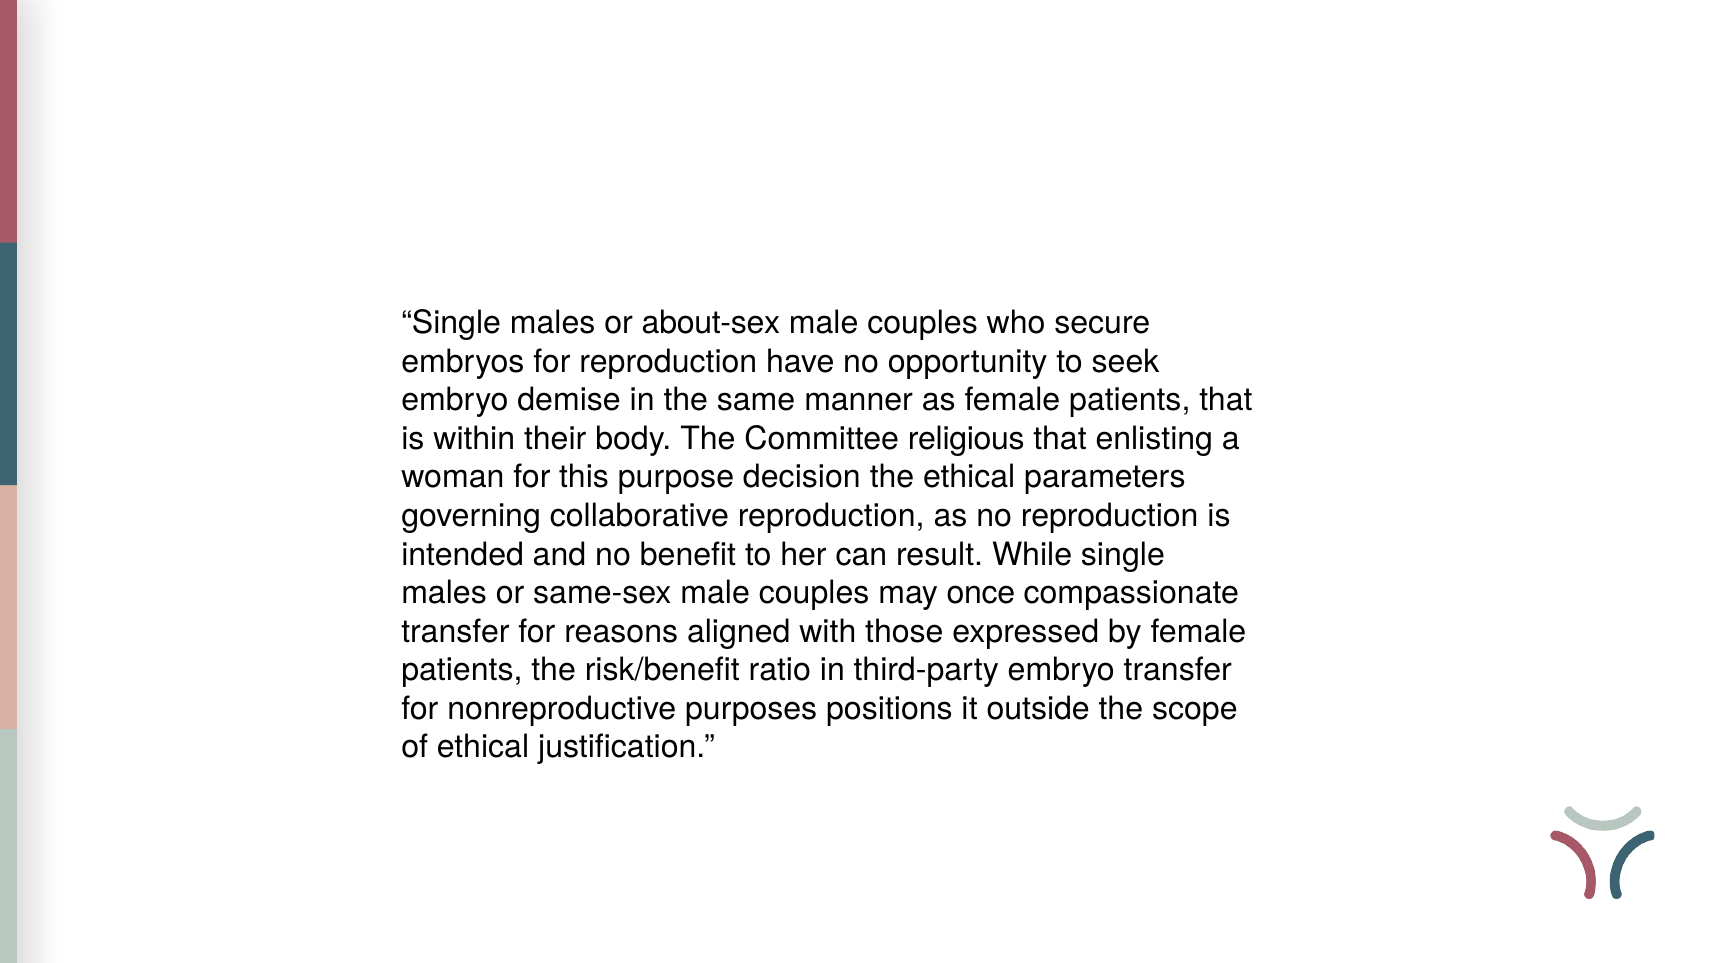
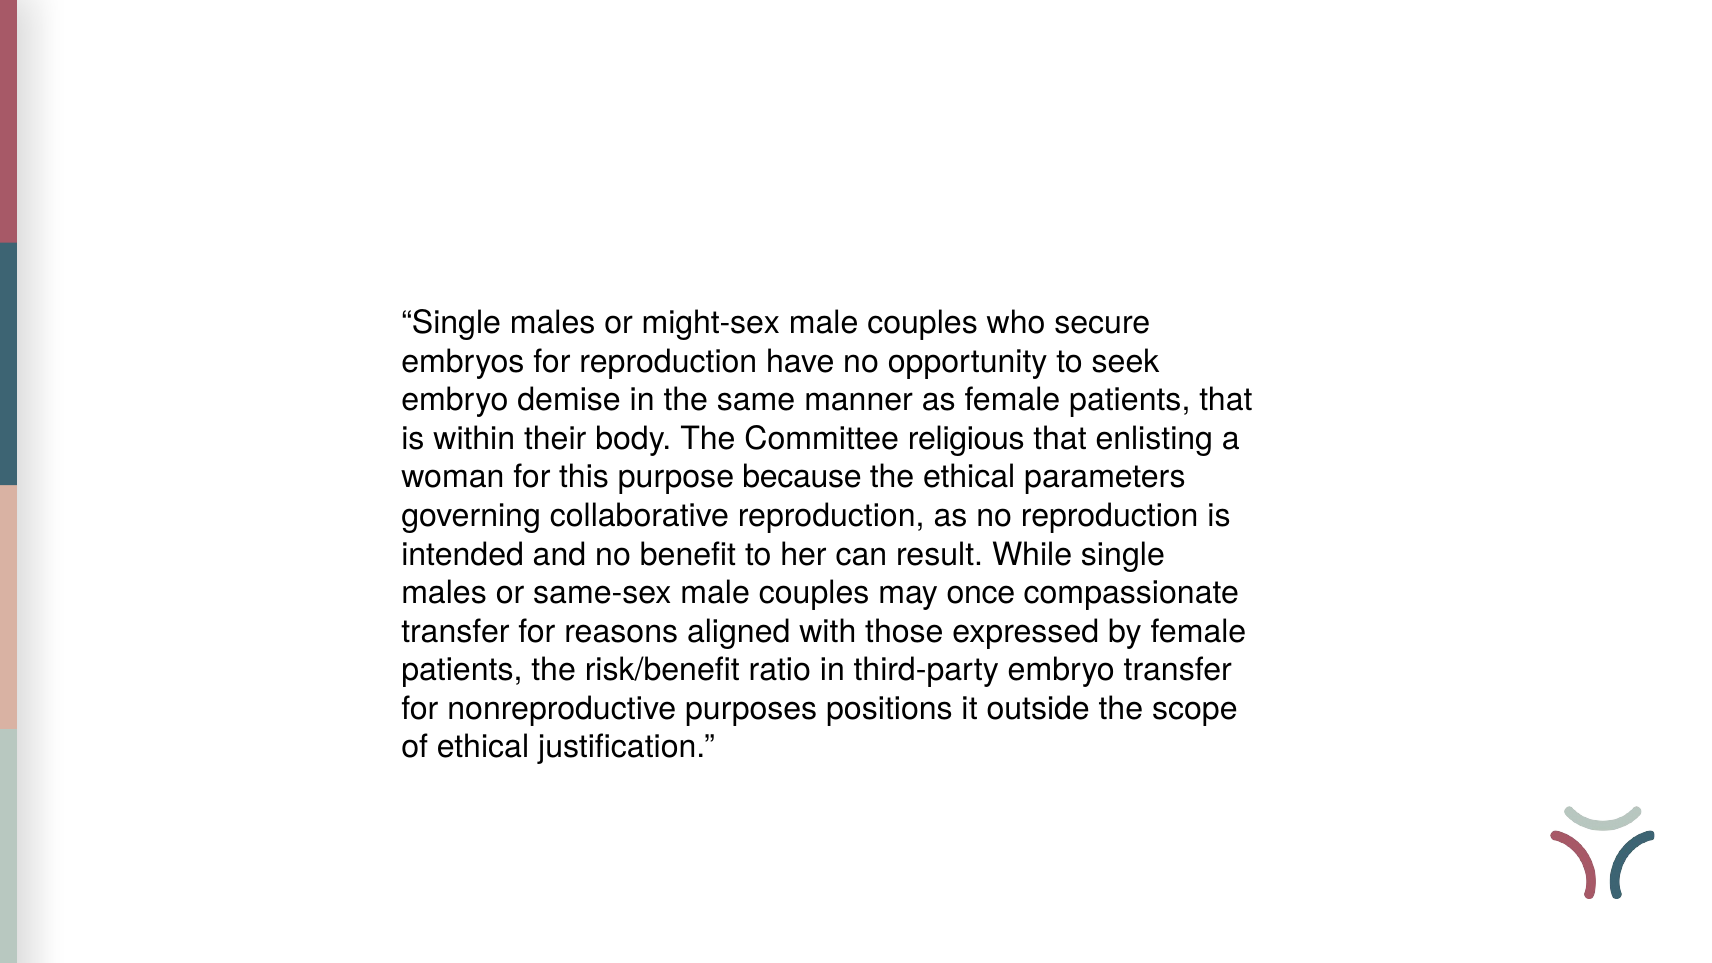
about-sex: about-sex -> might-sex (711, 323)
decision: decision -> because (802, 477)
